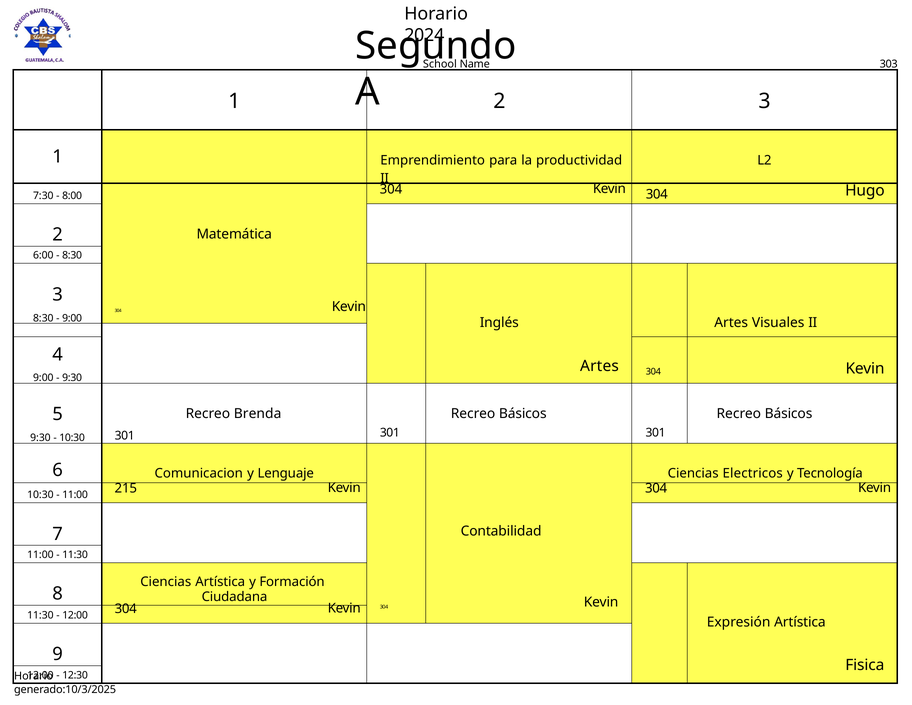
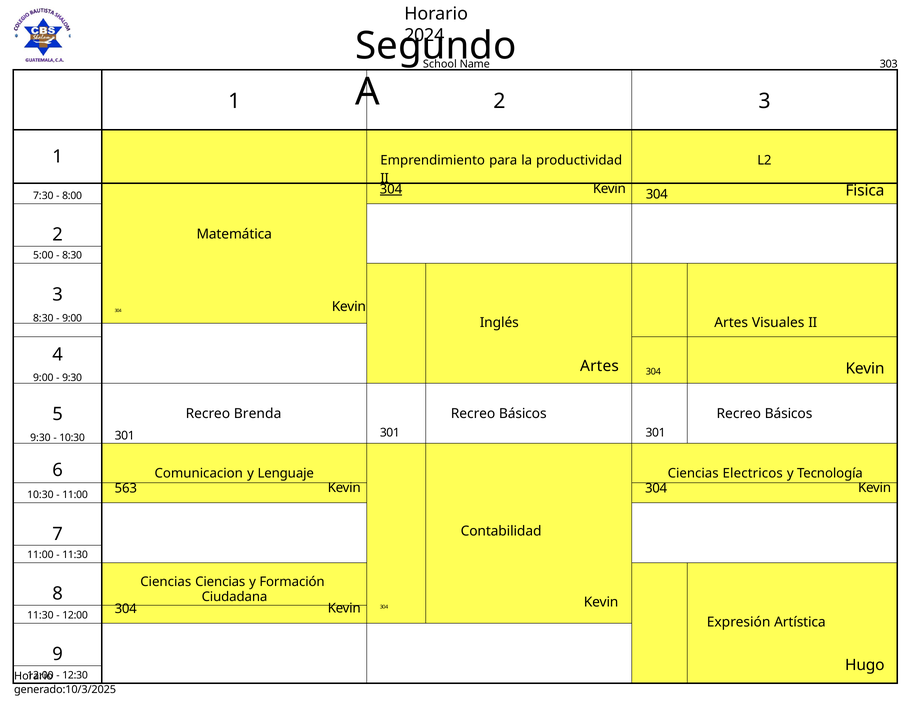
304 underline: none -> present (391, 189)
Hugo: Hugo -> Fisica (865, 191)
6:00: 6:00 -> 5:00 (43, 255)
215: 215 -> 563 (126, 488)
Ciencias Artística: Artística -> Ciencias (220, 582)
Fisica: Fisica -> Hugo (865, 665)
